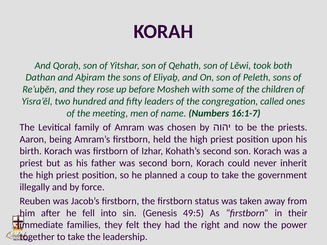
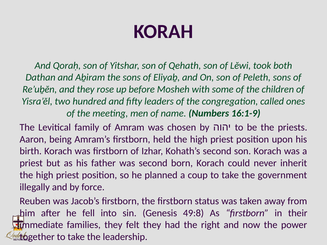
16:1-7: 16:1-7 -> 16:1-9 (246, 113)
49:5: 49:5 -> 49:8 (193, 213)
